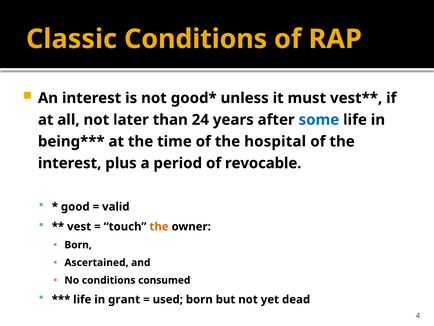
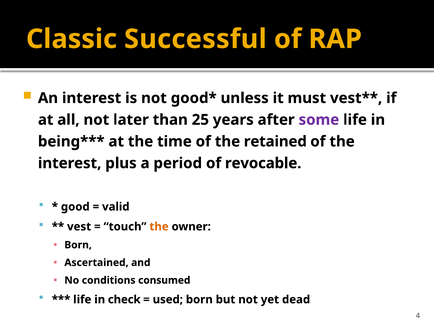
Classic Conditions: Conditions -> Successful (195, 39)
24: 24 -> 25 (200, 120)
some colour: blue -> purple (319, 120)
hospital: hospital -> retained (275, 141)
grant: grant -> check (124, 299)
